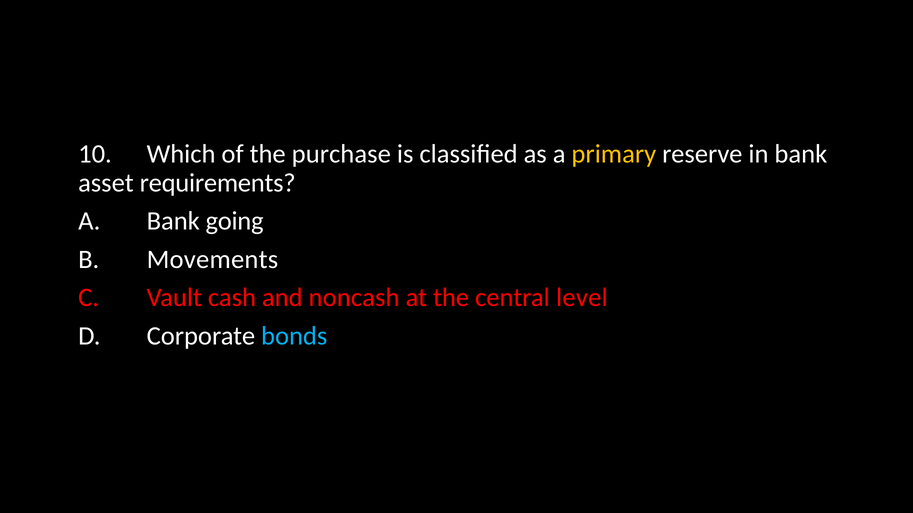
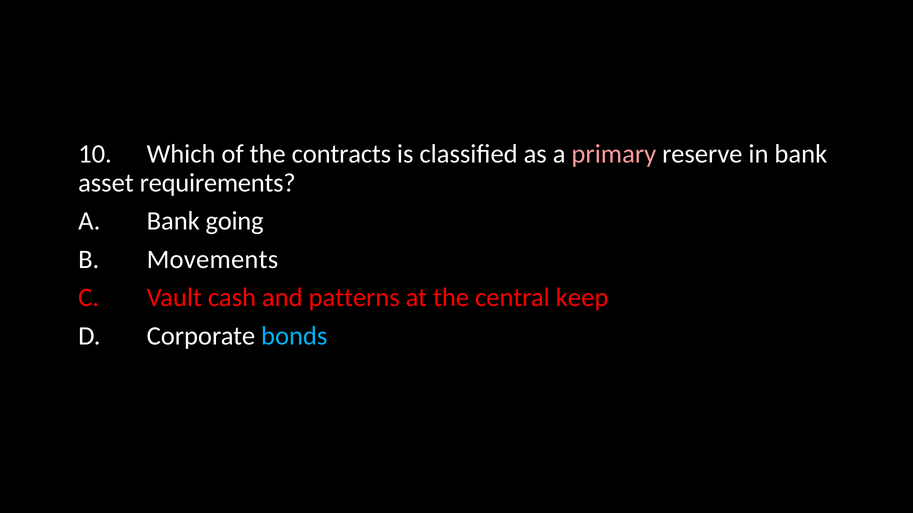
purchase: purchase -> contracts (341, 154)
primary colour: yellow -> pink (614, 154)
noncash: noncash -> patterns (354, 298)
level: level -> keep (582, 298)
